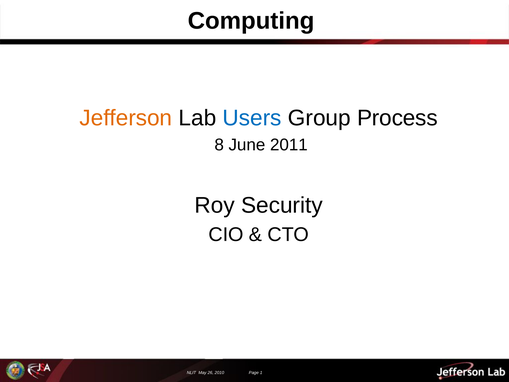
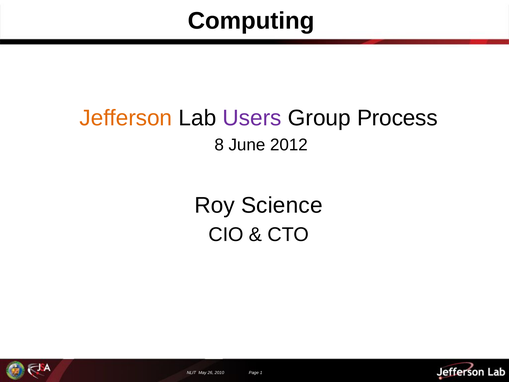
Users colour: blue -> purple (252, 118)
2011: 2011 -> 2012 (289, 145)
Security: Security -> Science (282, 205)
